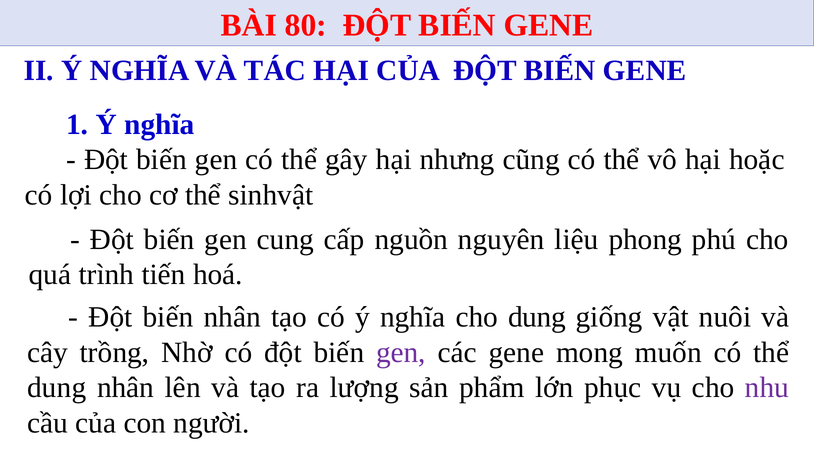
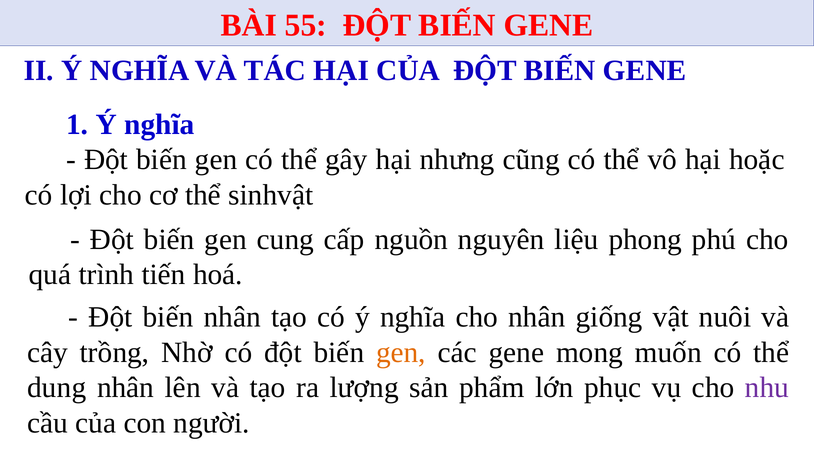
80: 80 -> 55 (306, 25)
cho dung: dung -> nhân (537, 317)
gen colour: purple -> orange (401, 352)
